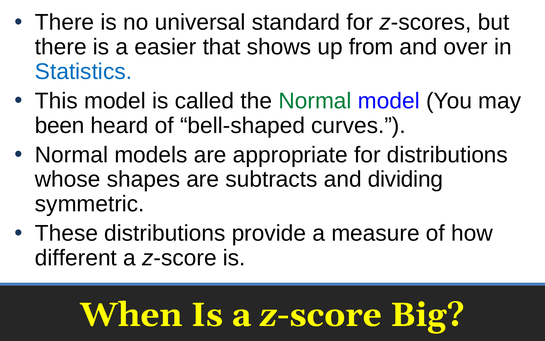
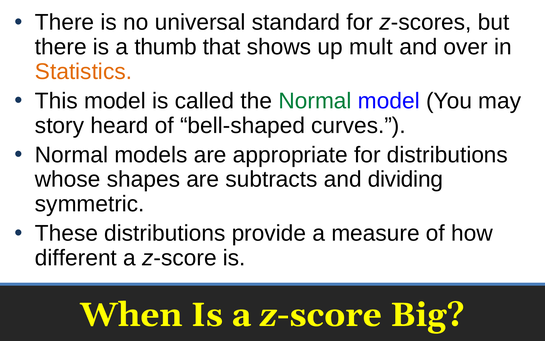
easier: easier -> thumb (166, 47)
from: from -> mult (371, 47)
Statistics colour: blue -> orange (83, 71)
been: been -> story (60, 125)
